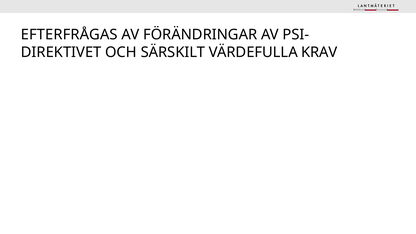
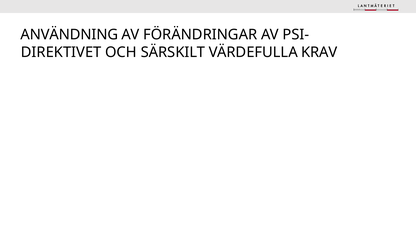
EFTERFRÅGAS: EFTERFRÅGAS -> ANVÄNDNING (69, 35)
